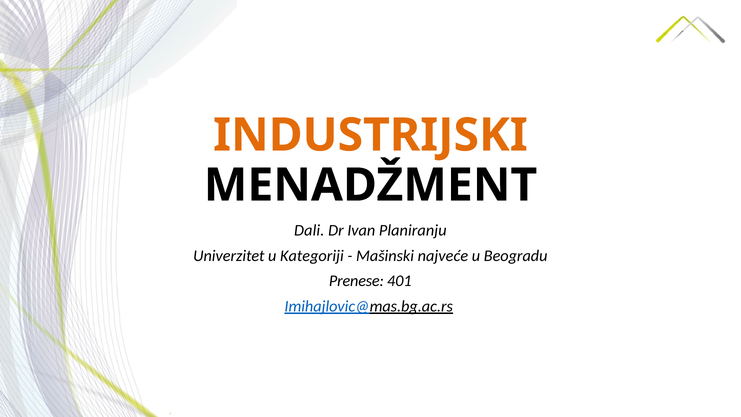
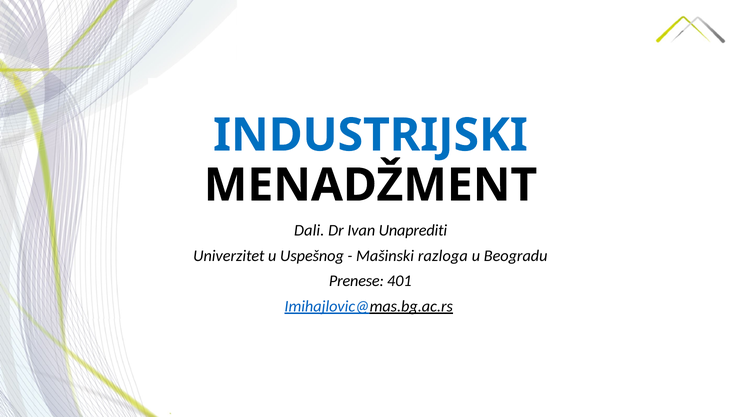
INDUSTRIJSKI colour: orange -> blue (370, 135)
Planiranju: Planiranju -> Unaprediti (413, 230)
Kategoriji: Kategoriji -> Uspešnog (312, 256)
najveće: najveće -> razloga (443, 256)
